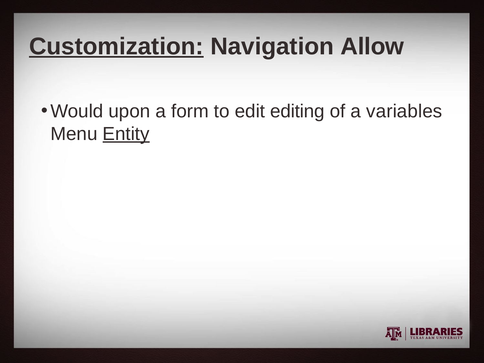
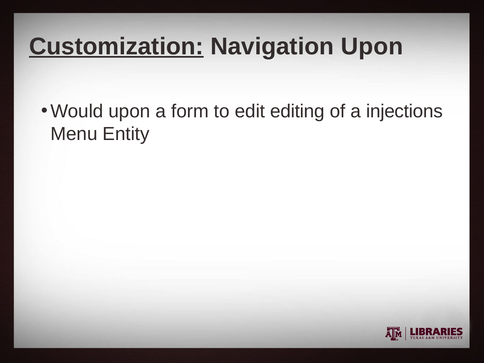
Navigation Allow: Allow -> Upon (372, 46)
variables: variables -> injections (404, 111)
Entity underline: present -> none (126, 134)
